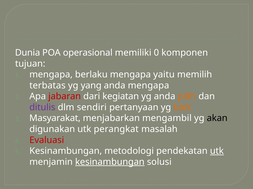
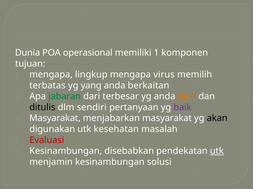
memiliki 0: 0 -> 1 (156, 53)
berlaku: berlaku -> lingkup (91, 75)
yaitu: yaitu -> virus (164, 75)
anda mengapa: mengapa -> berkaitan (149, 86)
jabaran colour: red -> green (65, 97)
kegiatan: kegiatan -> terbesar (121, 97)
ditulis colour: purple -> black (42, 108)
baik colour: orange -> purple (182, 108)
menjabarkan mengambil: mengambil -> masyarakat (167, 119)
perangkat: perangkat -> kesehatan (116, 130)
metodologi: metodologi -> disebabkan (129, 152)
kesinambungan underline: present -> none (110, 162)
